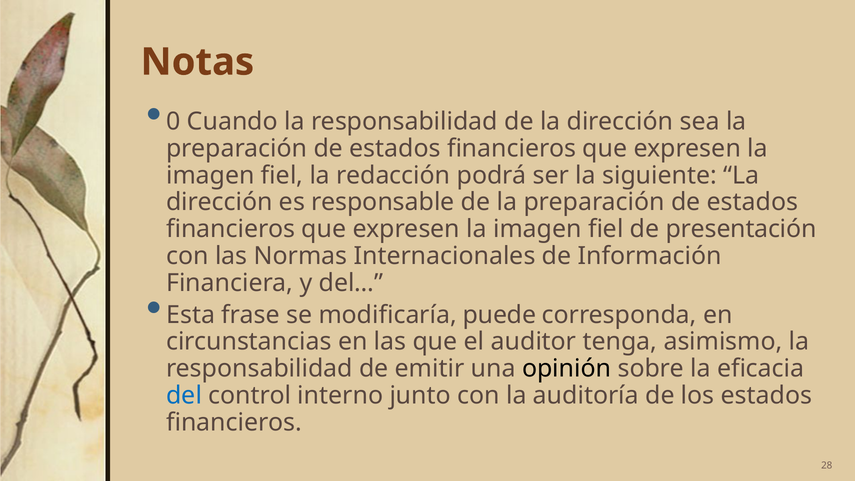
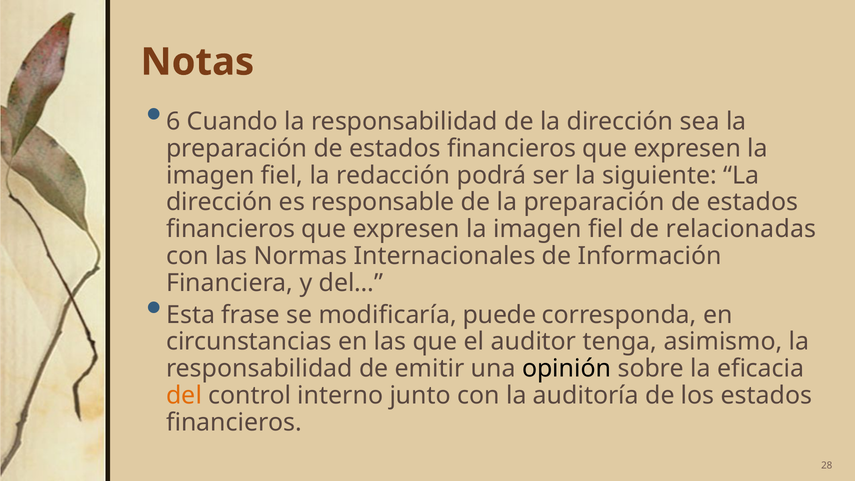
0: 0 -> 6 (173, 121)
presentación: presentación -> relacionadas (741, 229)
del colour: blue -> orange (184, 396)
